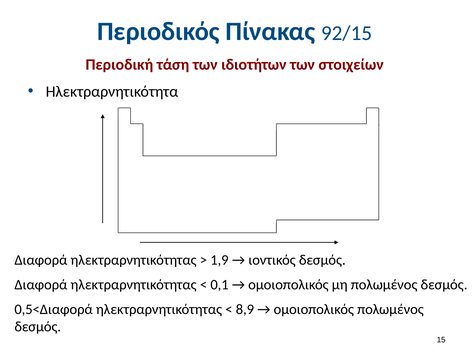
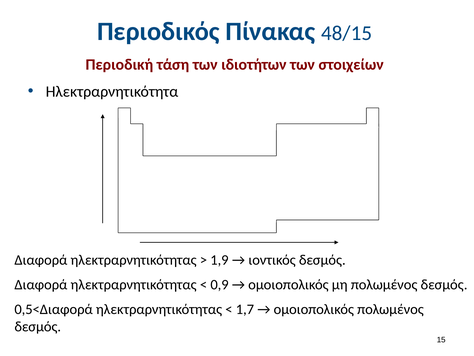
92/15: 92/15 -> 48/15 (347, 33)
0,1: 0,1 -> 0,9 (220, 284)
8,9: 8,9 -> 1,7 (245, 309)
